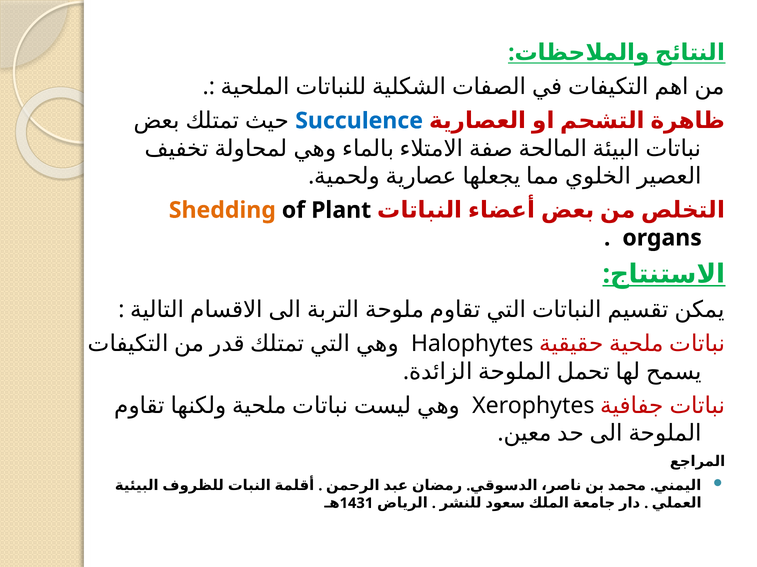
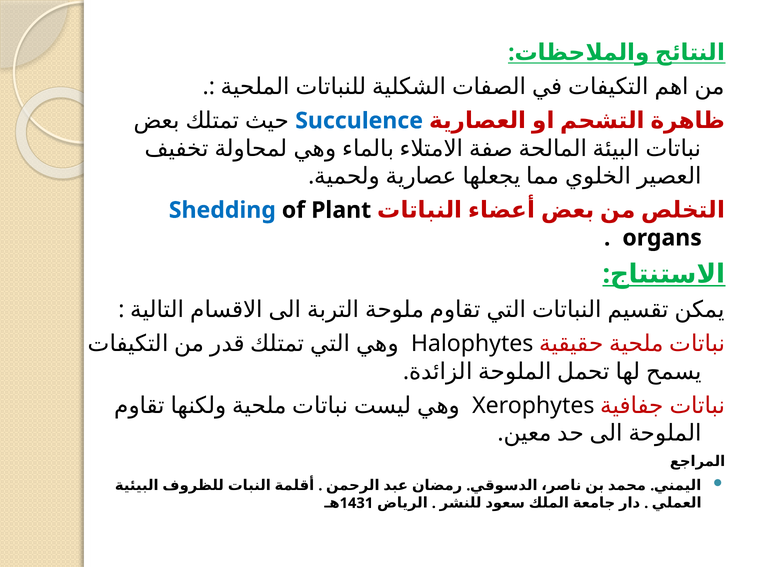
Shedding colour: orange -> blue (222, 210)
